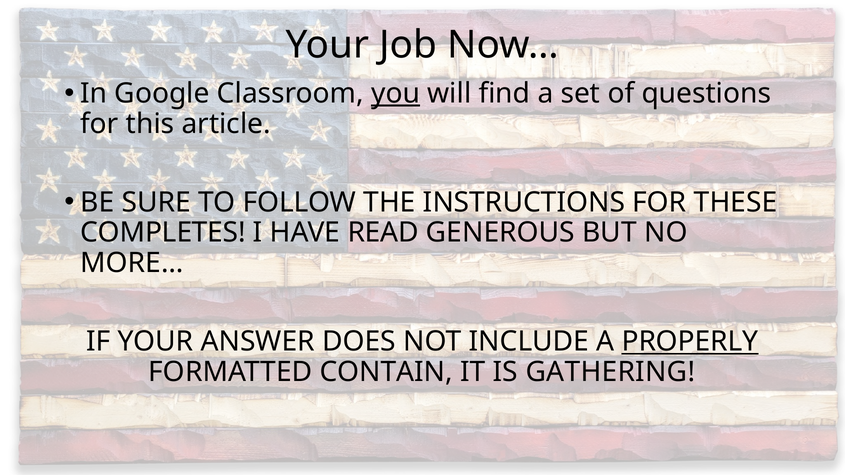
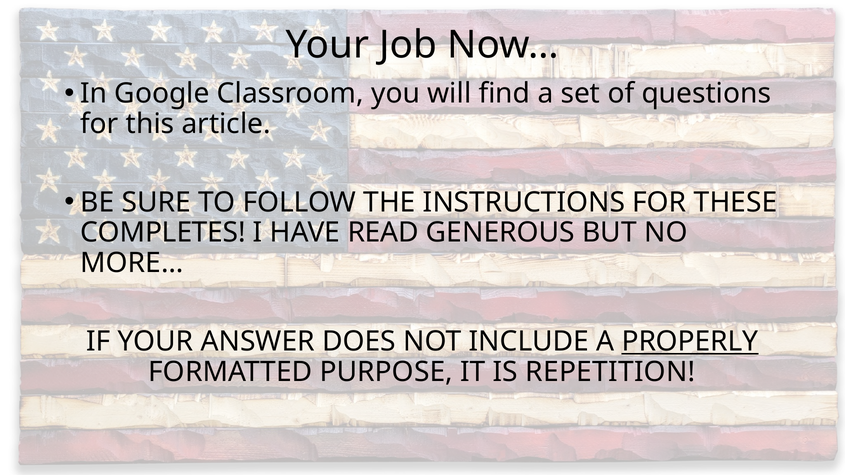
you underline: present -> none (396, 93)
CONTAIN: CONTAIN -> PURPOSE (386, 372)
GATHERING: GATHERING -> REPETITION (610, 372)
